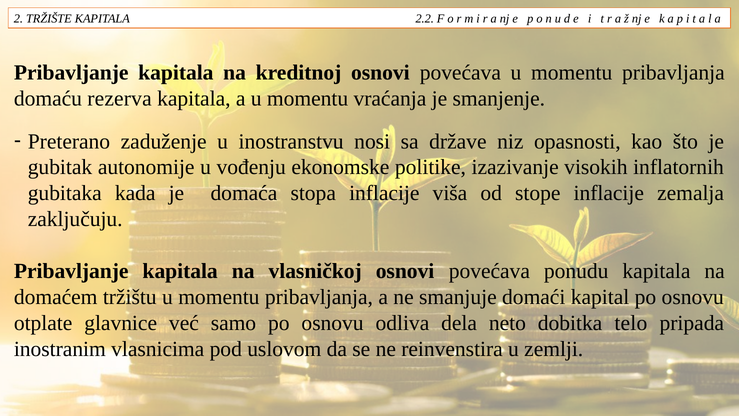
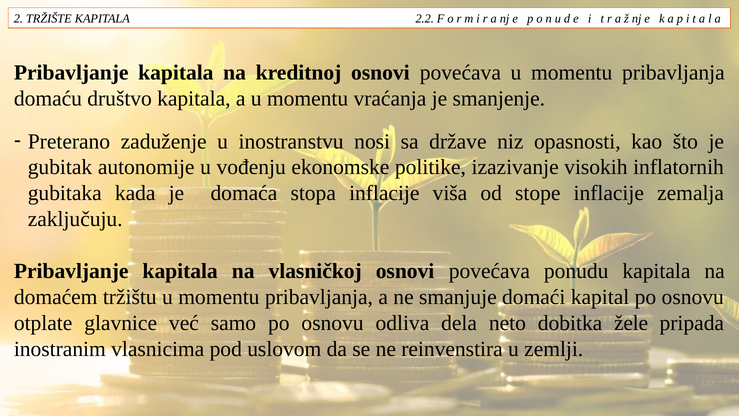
rezerva: rezerva -> društvo (120, 99)
telo: telo -> žele (631, 323)
